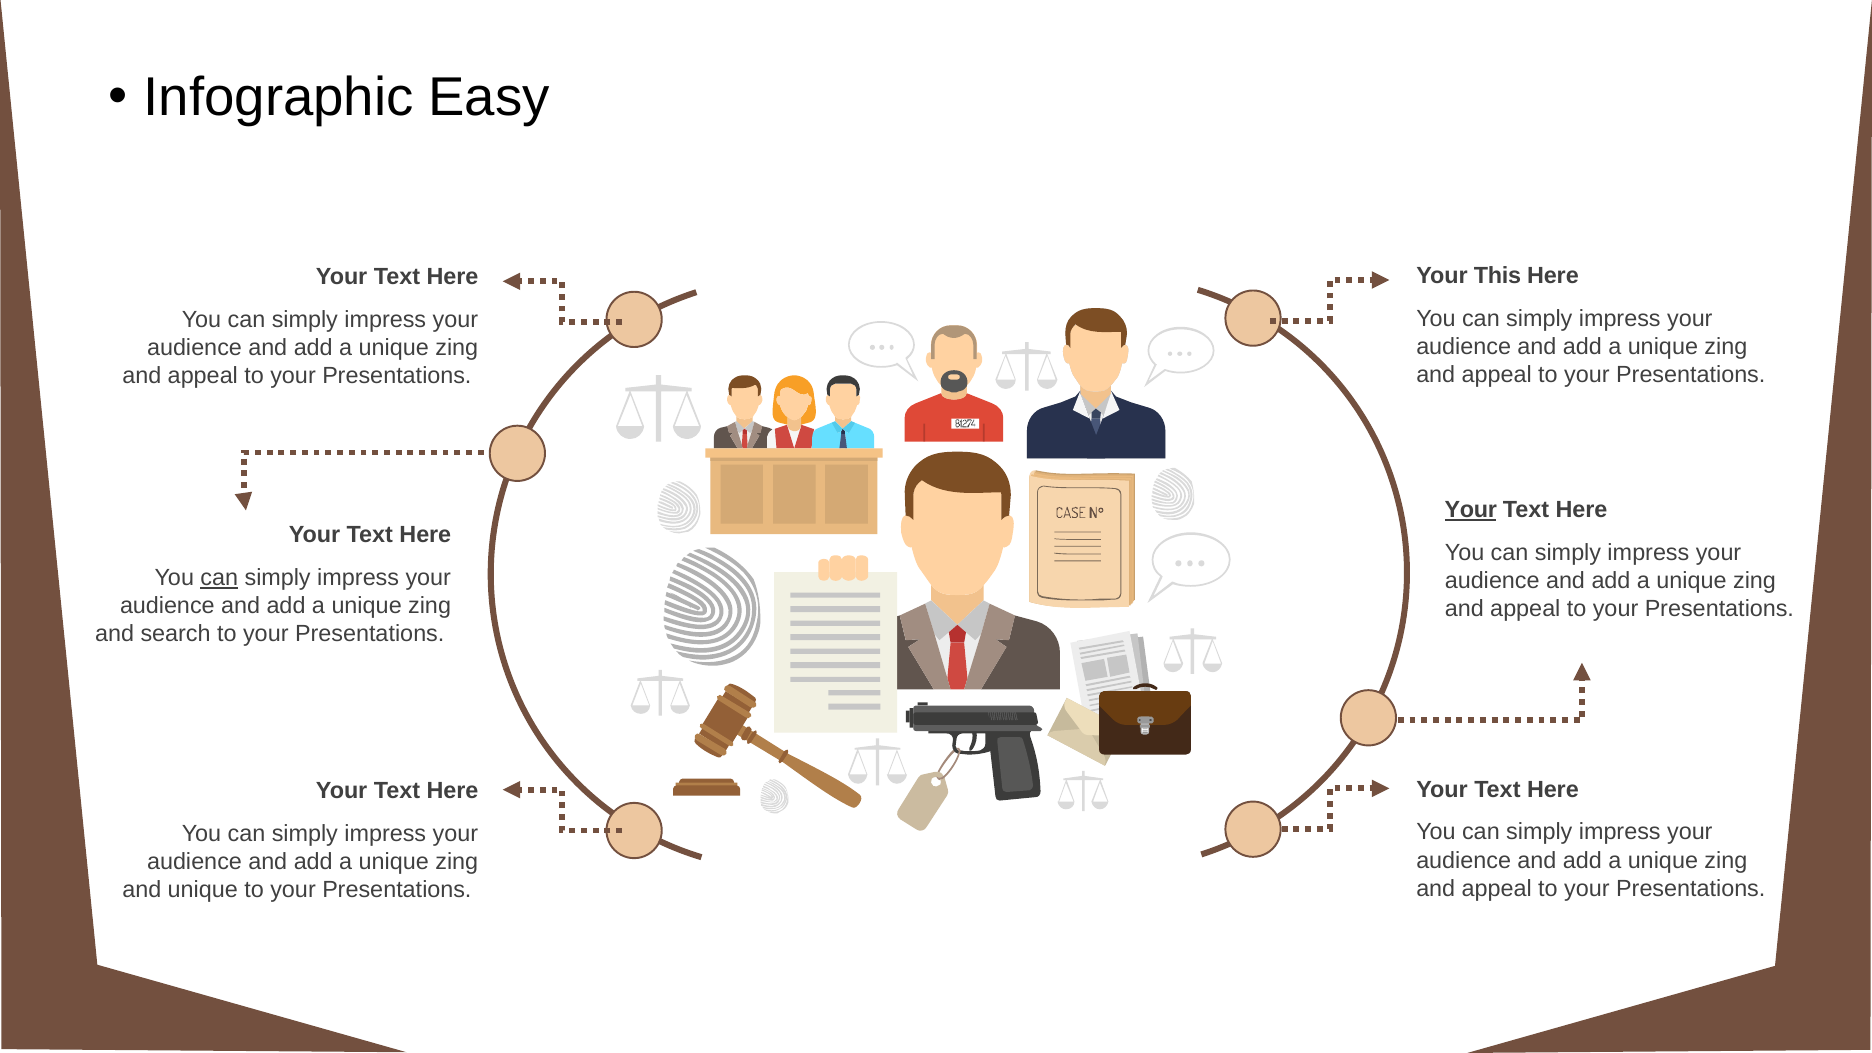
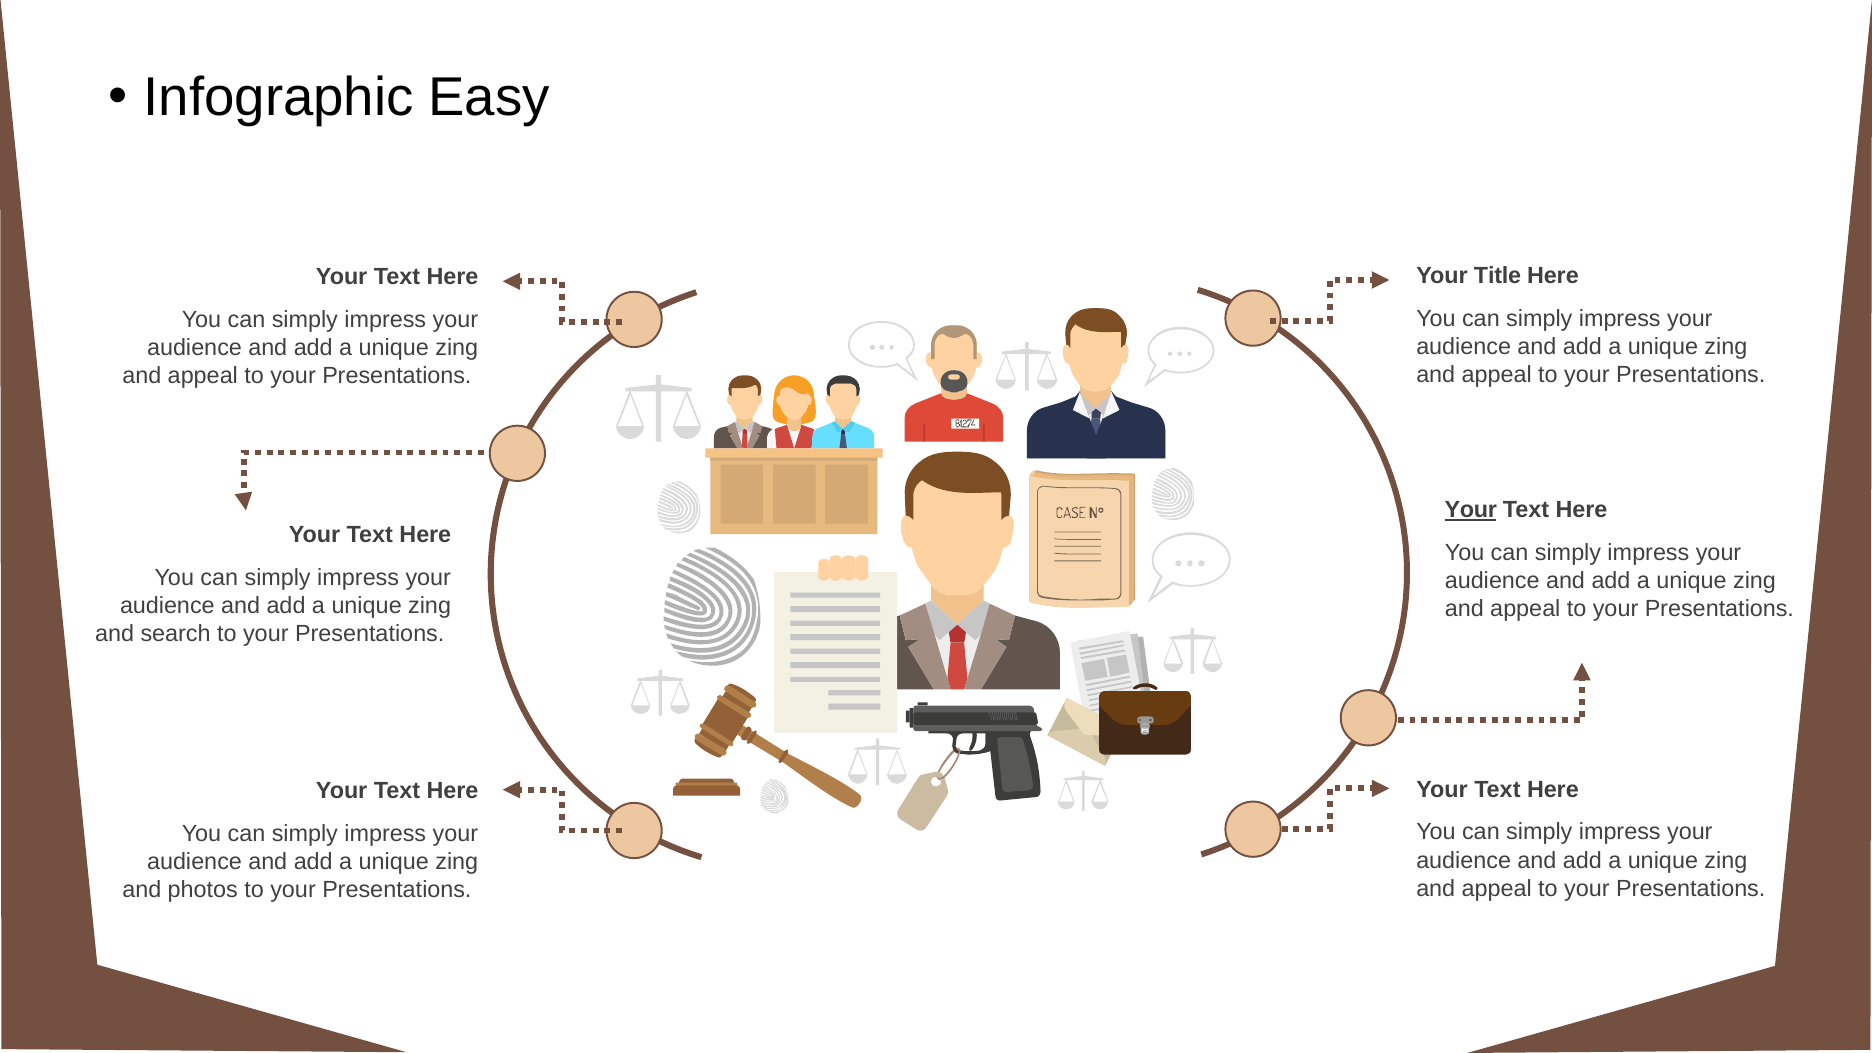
This: This -> Title (1498, 276)
can underline: present -> none (219, 578)
and unique: unique -> photos (203, 890)
